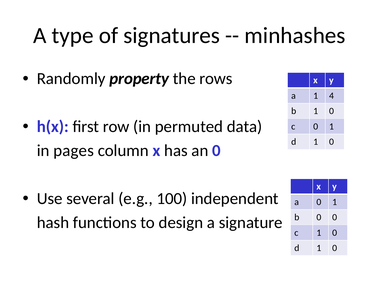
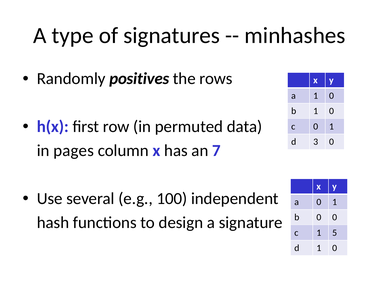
property: property -> positives (139, 79)
a 1 4: 4 -> 0 (331, 96)
1: 1 -> 3 (316, 142)
an 0: 0 -> 7 (217, 151)
c 1 0: 0 -> 5 (335, 233)
